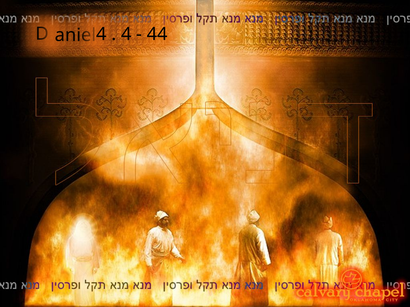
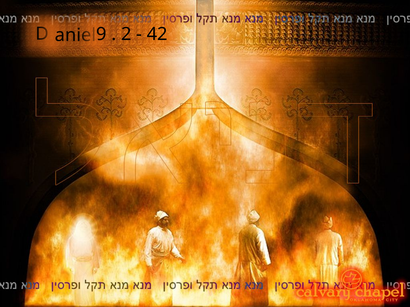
4: 4 -> 9 (101, 34)
4: 4 -> 2 (126, 34)
44: 44 -> 42 (157, 34)
